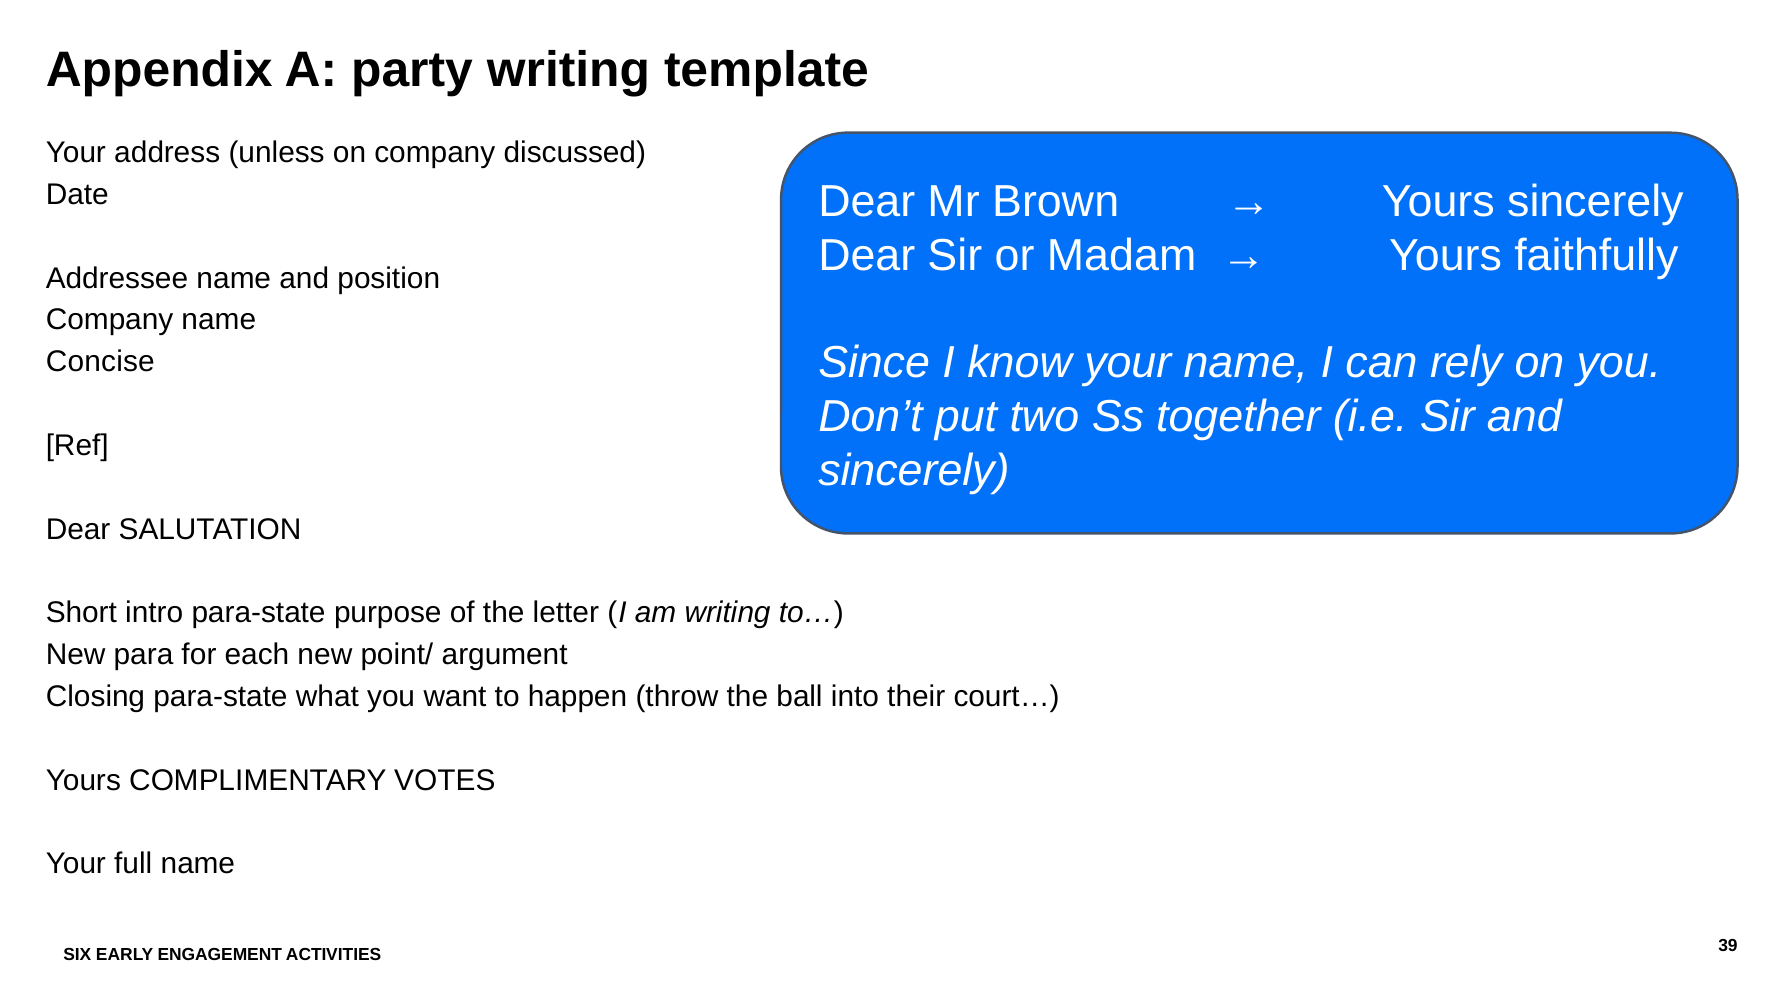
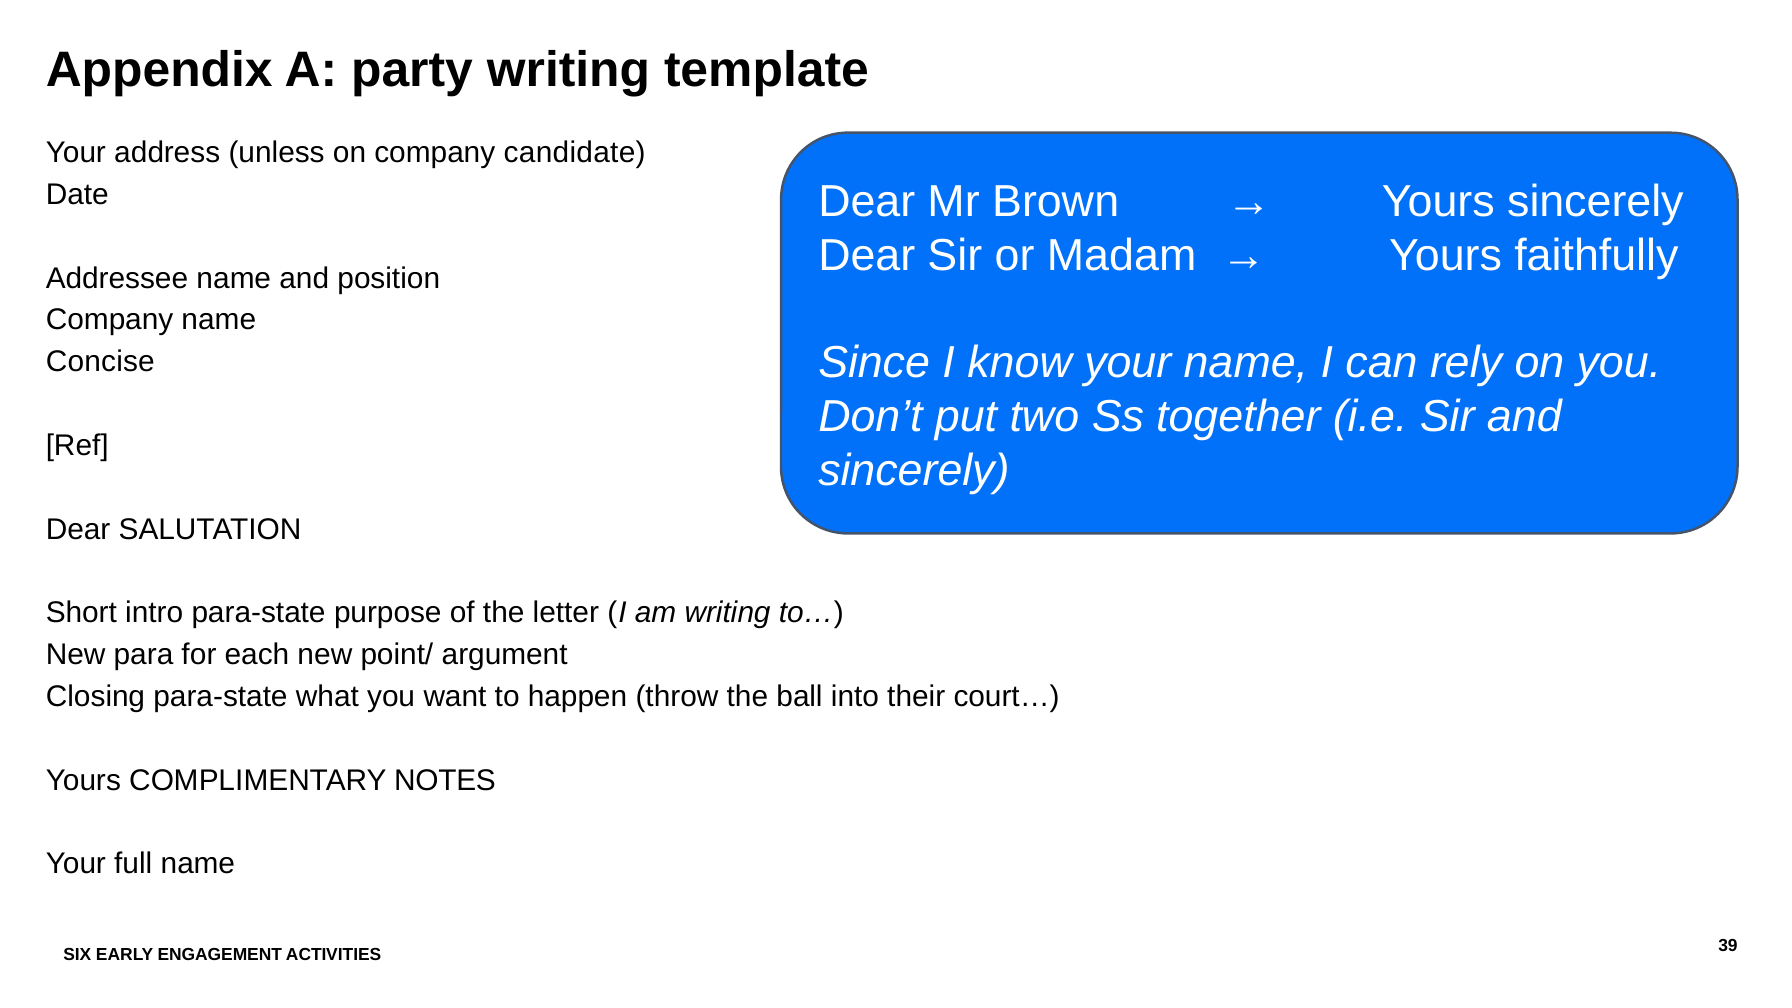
discussed: discussed -> candidate (575, 153)
VOTES: VOTES -> NOTES (445, 780)
